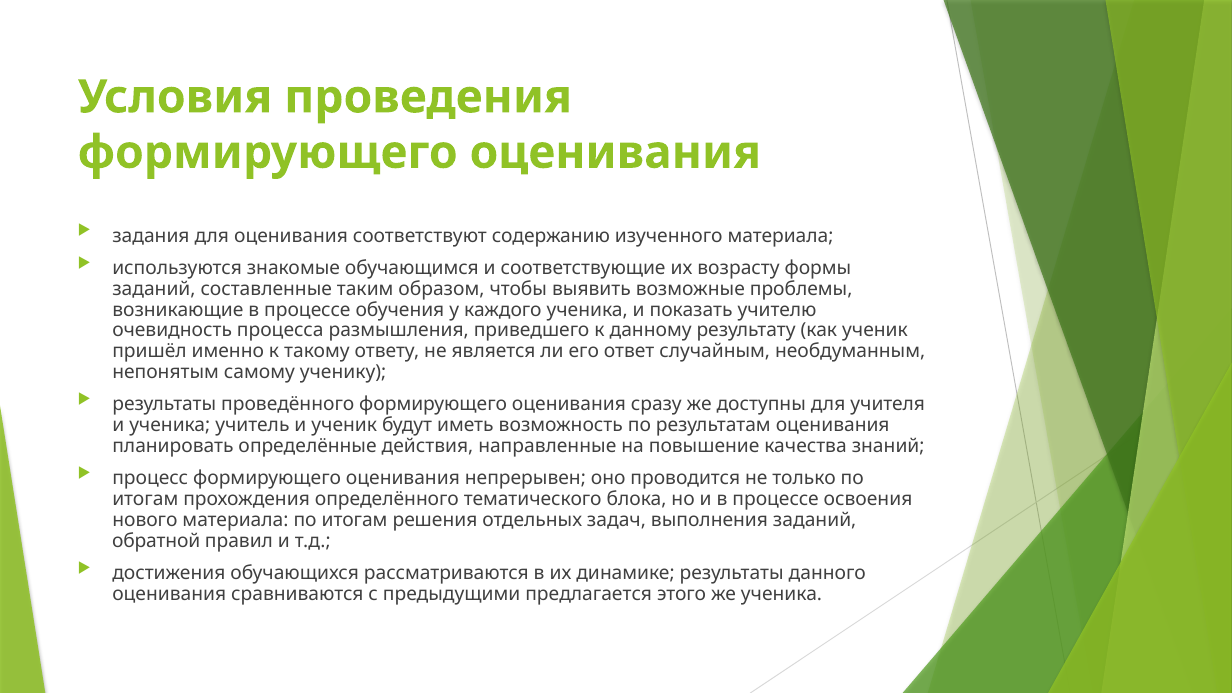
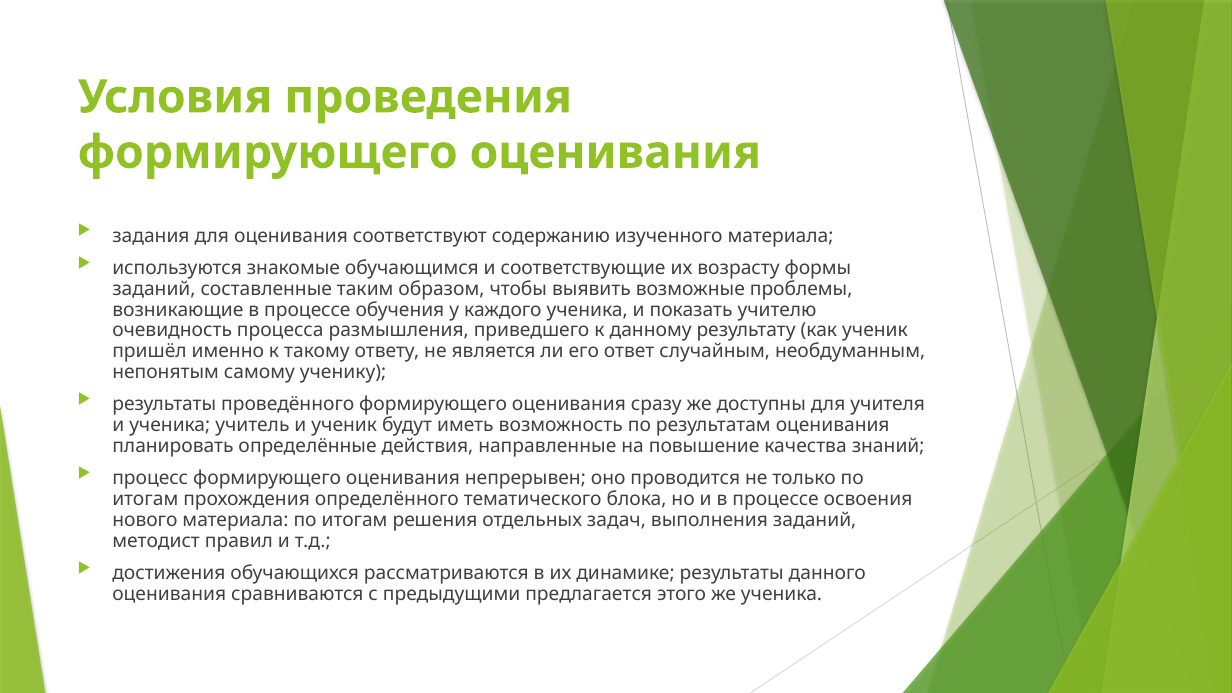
обратной: обратной -> методист (156, 541)
